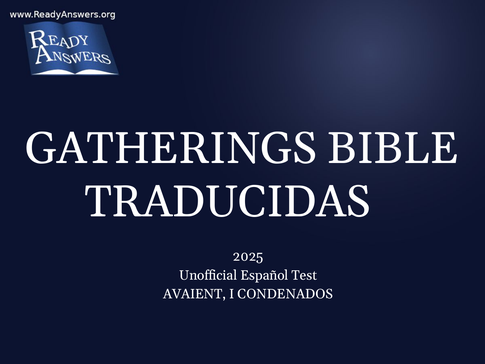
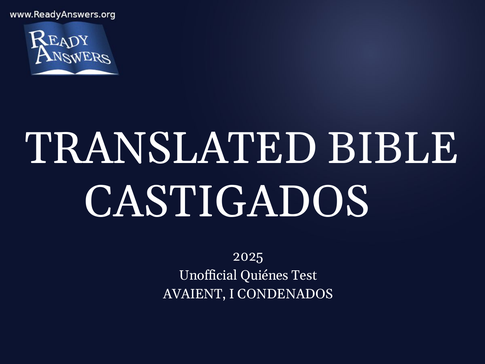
GATHERINGS: GATHERINGS -> TRANSLATED (171, 148)
TRADUCIDAS: TRADUCIDAS -> CASTIGADOS (227, 202)
Español: Español -> Quiénes (264, 275)
